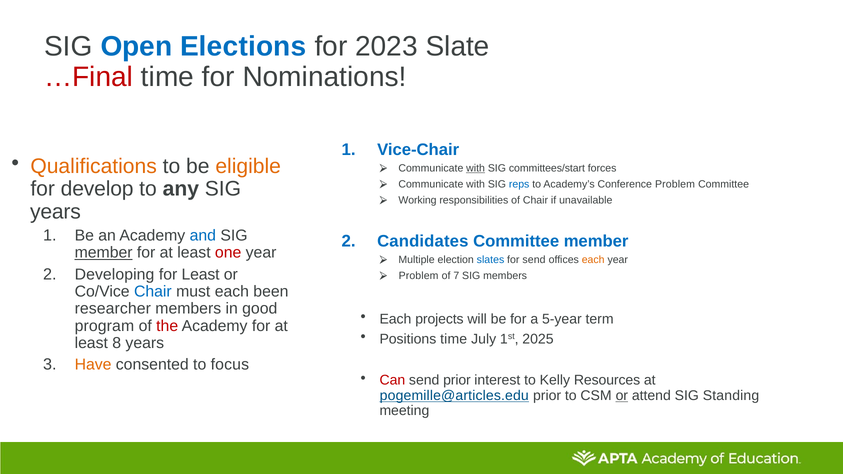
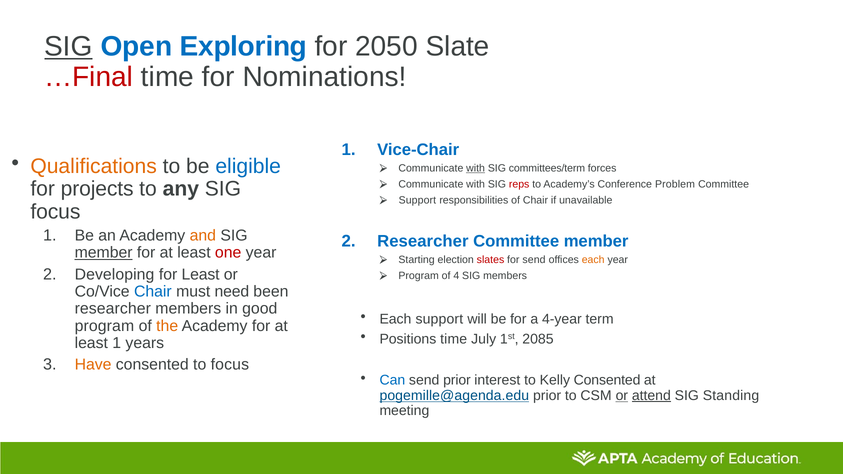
SIG underline: none -> present (68, 47)
Elections: Elections -> Exploring (243, 47)
2023: 2023 -> 2050 (386, 47)
eligible colour: orange -> blue (248, 166)
committees/start: committees/start -> committees/term (547, 168)
develop: develop -> projects (97, 189)
reps colour: blue -> red (519, 184)
Working: Working -> Support (417, 200)
years: years -> focus (55, 212)
and colour: blue -> orange (203, 236)
2 Candidates: Candidates -> Researcher (423, 241)
Multiple: Multiple -> Starting (417, 260)
slates colour: blue -> red (491, 260)
Problem: Problem -> Program (419, 276)
7: 7 -> 4 (456, 276)
must each: each -> need (232, 292)
Each projects: projects -> support (439, 319)
5-year: 5-year -> 4-year (562, 319)
the colour: red -> orange (167, 326)
2025: 2025 -> 2085 (538, 339)
least 8: 8 -> 1 (117, 343)
Can colour: red -> blue (392, 380)
Kelly Resources: Resources -> Consented (607, 380)
pogemille@articles.edu: pogemille@articles.edu -> pogemille@agenda.edu (454, 396)
attend underline: none -> present (651, 396)
